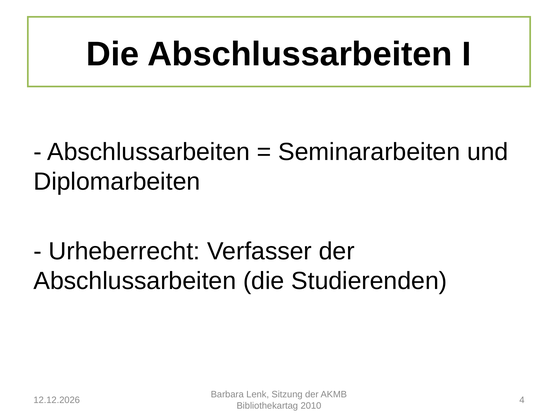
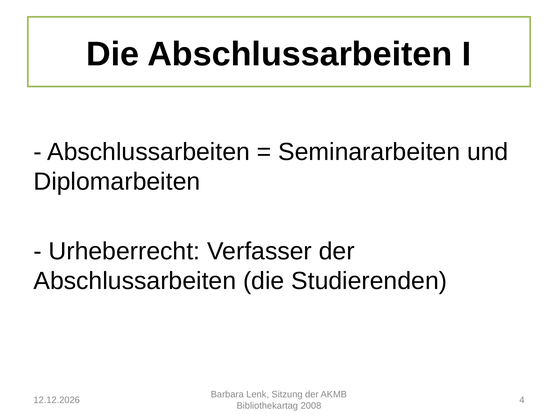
2010: 2010 -> 2008 (311, 405)
